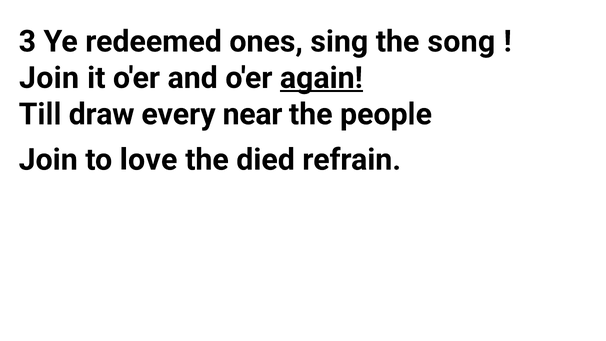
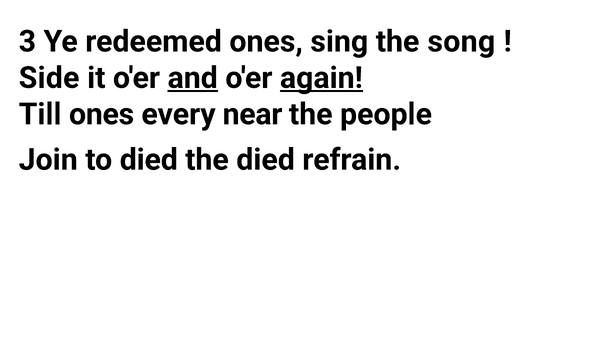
Join: Join -> Side (49, 78)
and underline: none -> present (193, 78)
Till draw: draw -> ones (102, 114)
to love: love -> died (149, 160)
